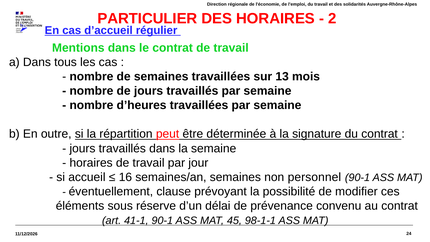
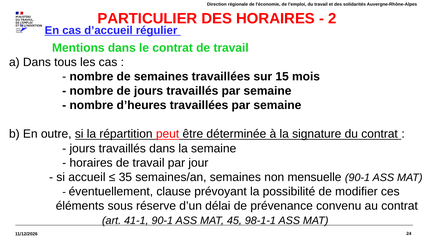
13: 13 -> 15 (282, 77)
16: 16 -> 35 (125, 177)
personnel: personnel -> mensuelle (314, 177)
